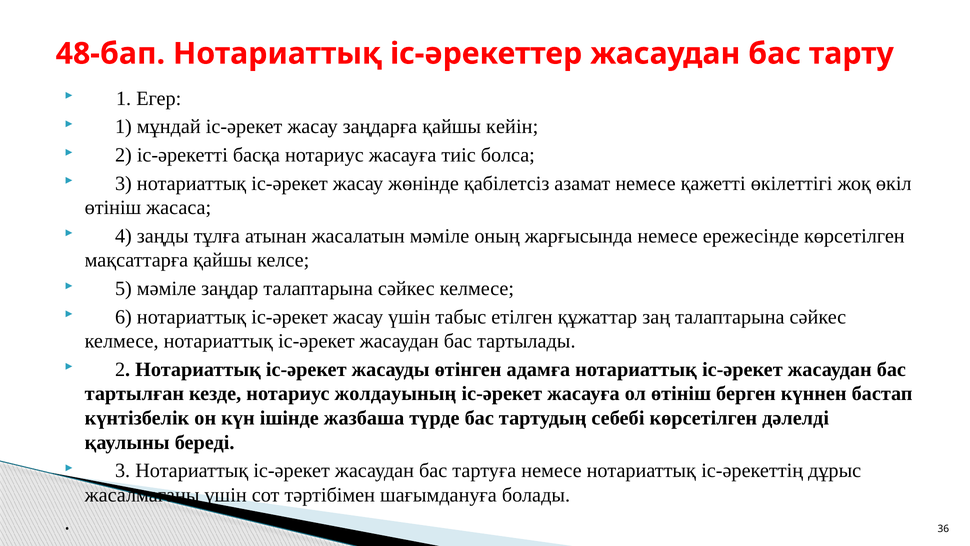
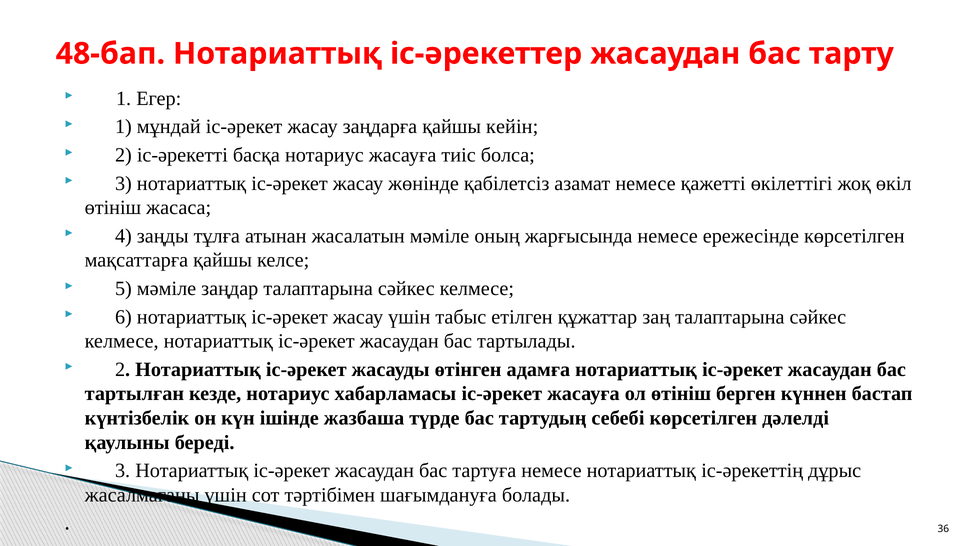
жолдауының: жолдауының -> хабарламасы (395, 394)
